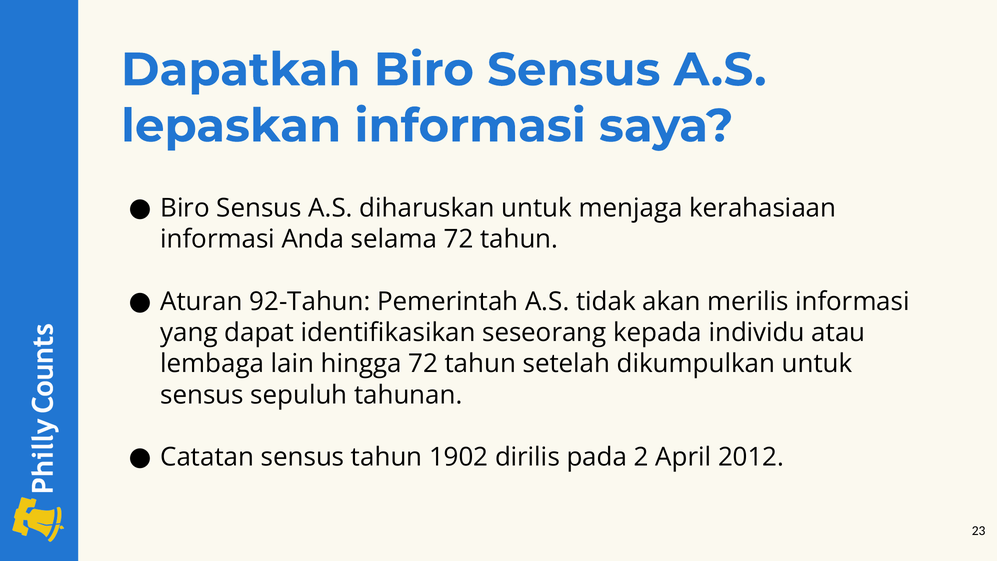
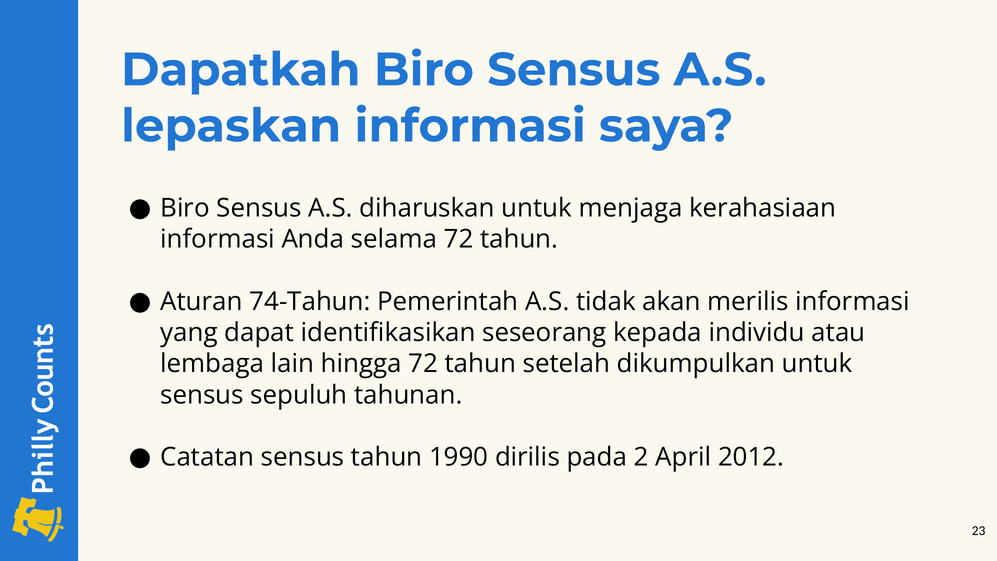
92-Tahun: 92-Tahun -> 74-Tahun (310, 301)
1902: 1902 -> 1990 (459, 457)
